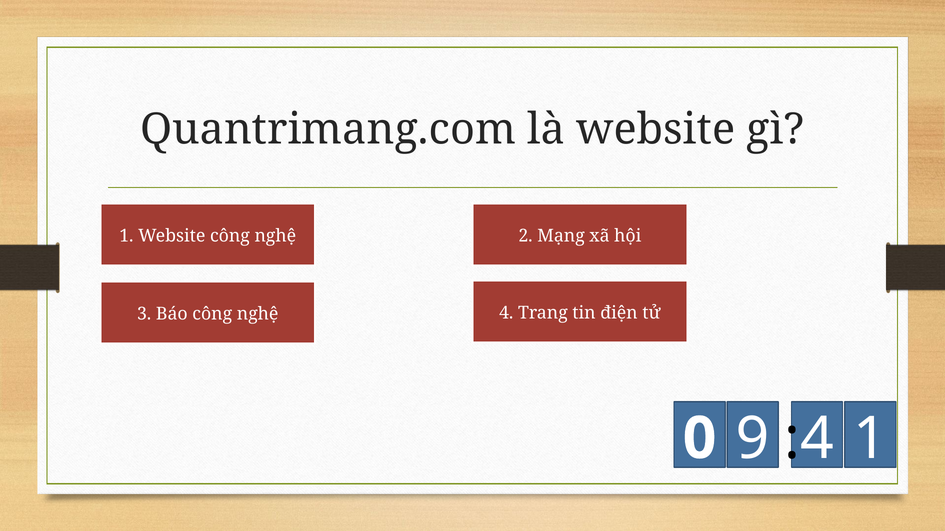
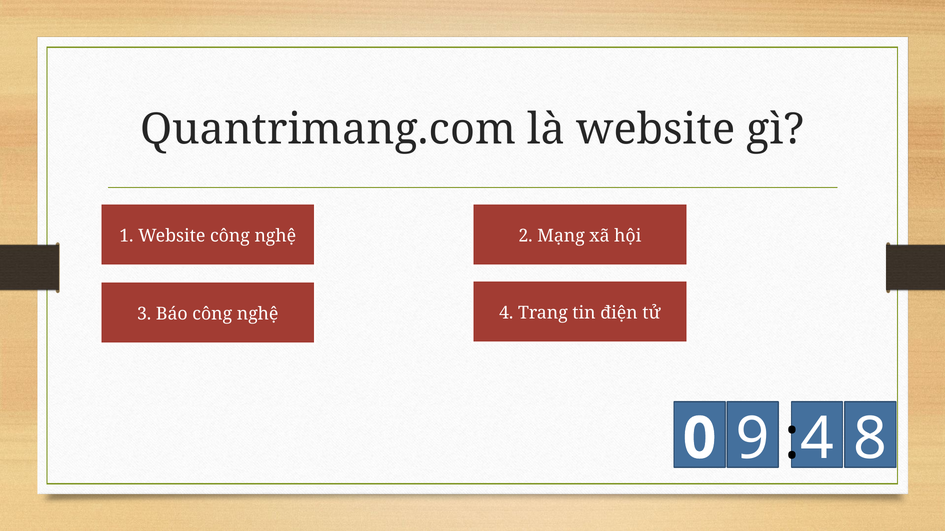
9 1: 1 -> 8 (870, 439)
